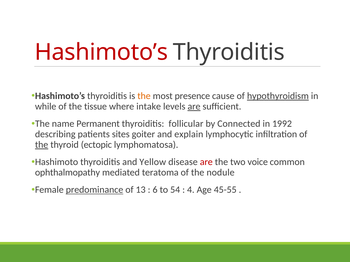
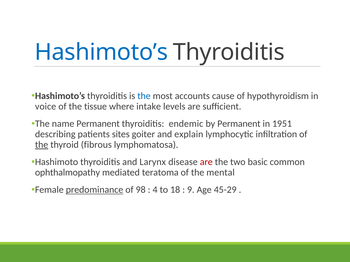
Hashimoto’s colour: red -> blue (101, 52)
the colour: orange -> blue (144, 96)
presence: presence -> accounts (192, 96)
hypothyroidism underline: present -> none (278, 96)
while: while -> voice (46, 107)
are underline: present -> none (194, 107)
follicular: follicular -> endemic (186, 124)
by Connected: Connected -> Permanent (239, 124)
1992: 1992 -> 1951 (282, 124)
ectopic: ectopic -> fibrous (96, 145)
Yellow: Yellow -> Larynx (153, 162)
voice: voice -> basic (258, 162)
nodule: nodule -> mental (221, 173)
13: 13 -> 98 (141, 190)
6: 6 -> 4 (155, 190)
54: 54 -> 18 (175, 190)
4: 4 -> 9 (191, 190)
45-55: 45-55 -> 45-29 (225, 190)
